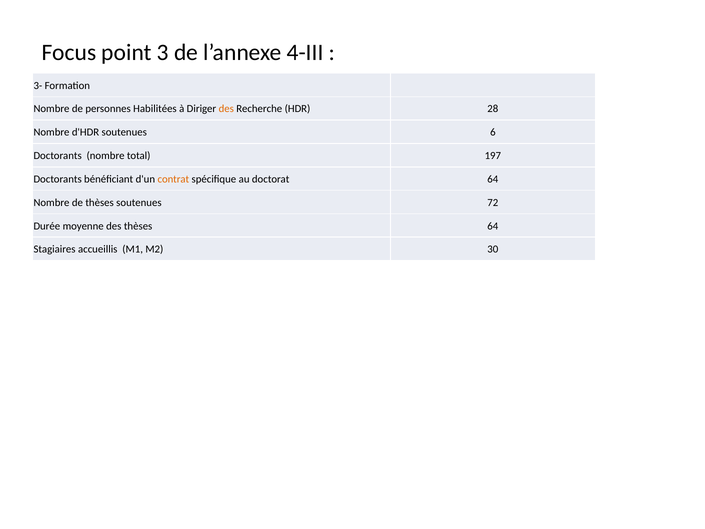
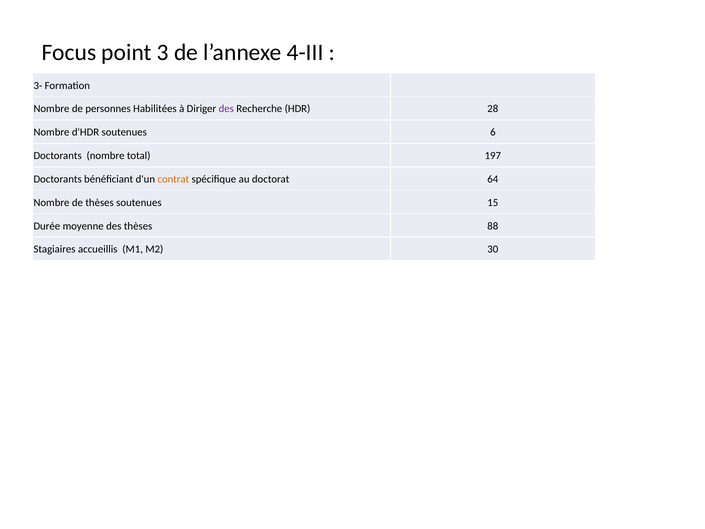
des colour: orange -> purple (226, 109)
72: 72 -> 15 (493, 202)
thèses 64: 64 -> 88 (493, 226)
